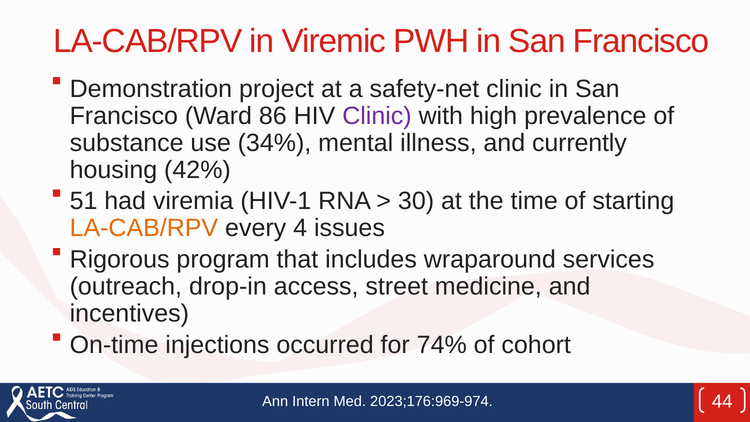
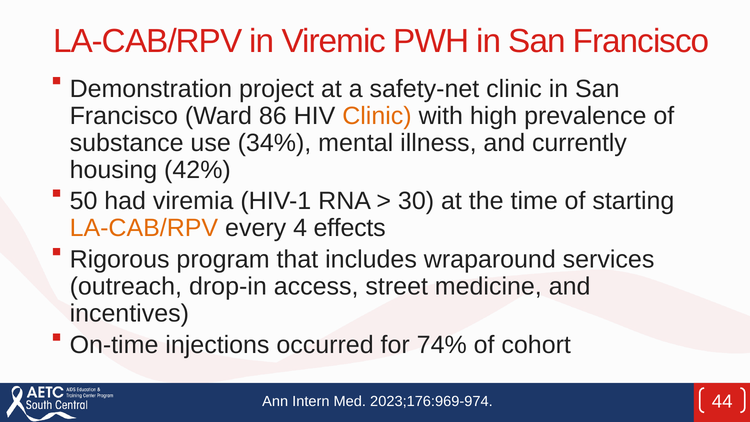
Clinic colour: purple -> orange (377, 116)
51: 51 -> 50 (84, 201)
issues: issues -> effects (350, 228)
